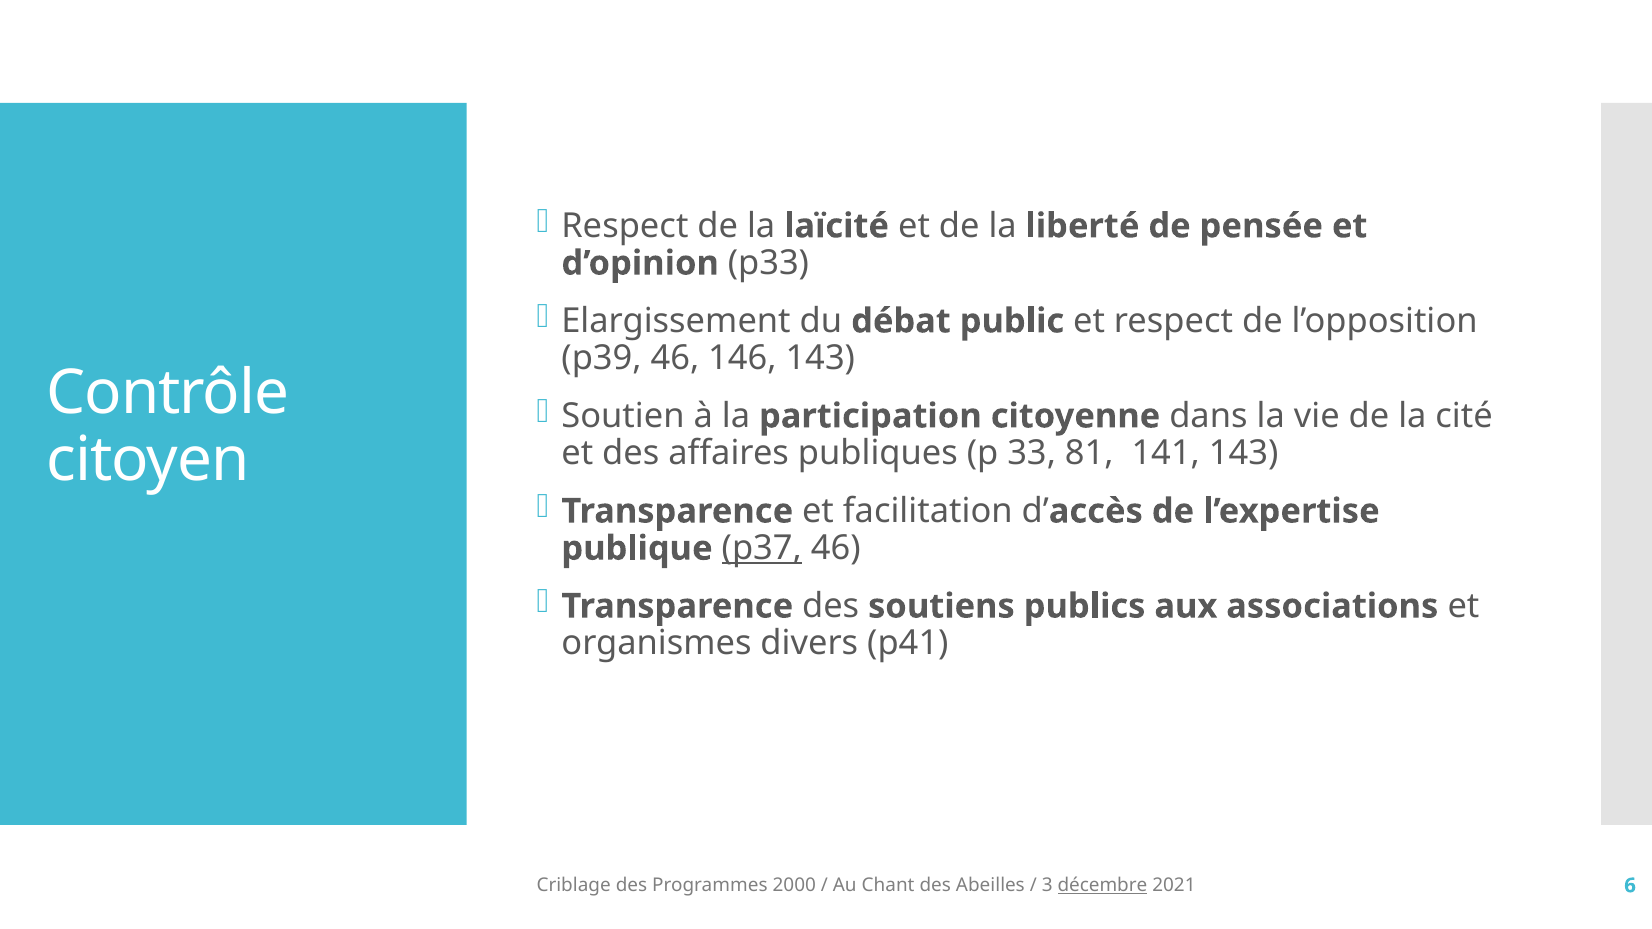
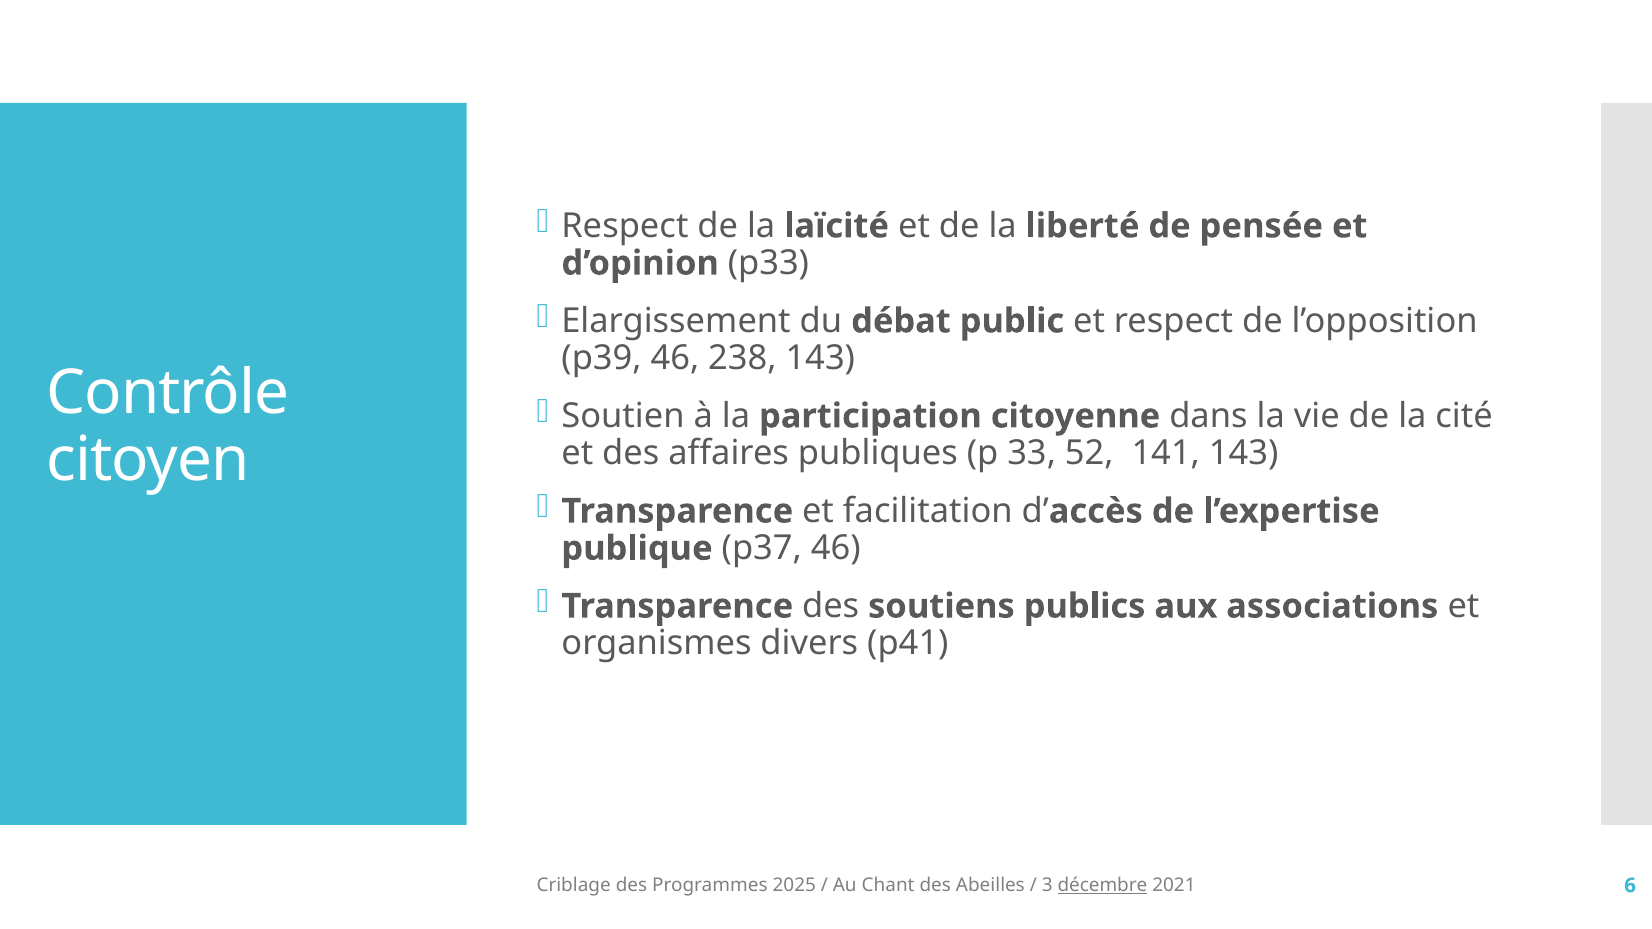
146: 146 -> 238 (742, 358)
81: 81 -> 52 (1089, 453)
p37 underline: present -> none (762, 549)
2000: 2000 -> 2025 (794, 886)
